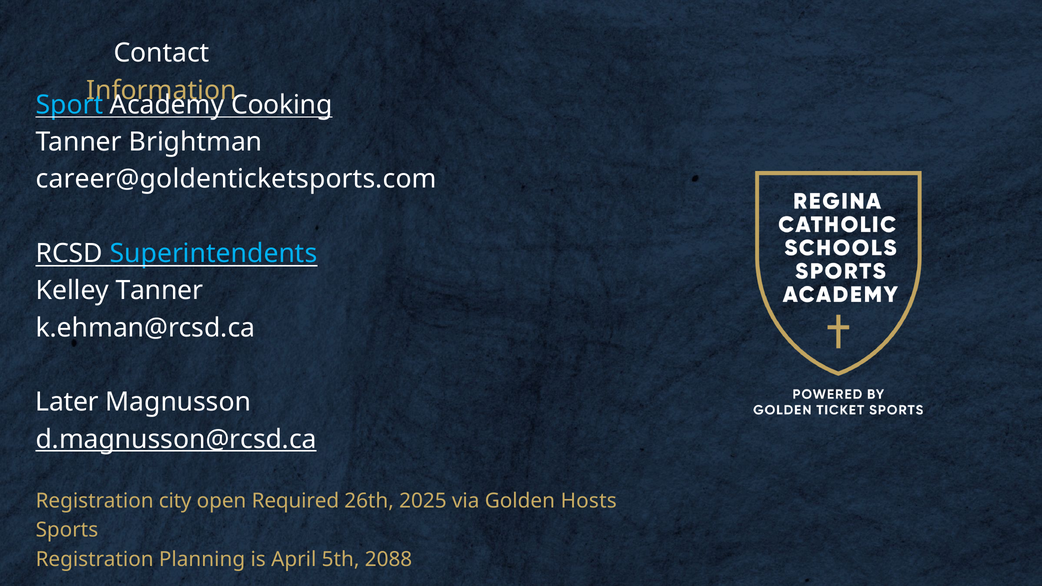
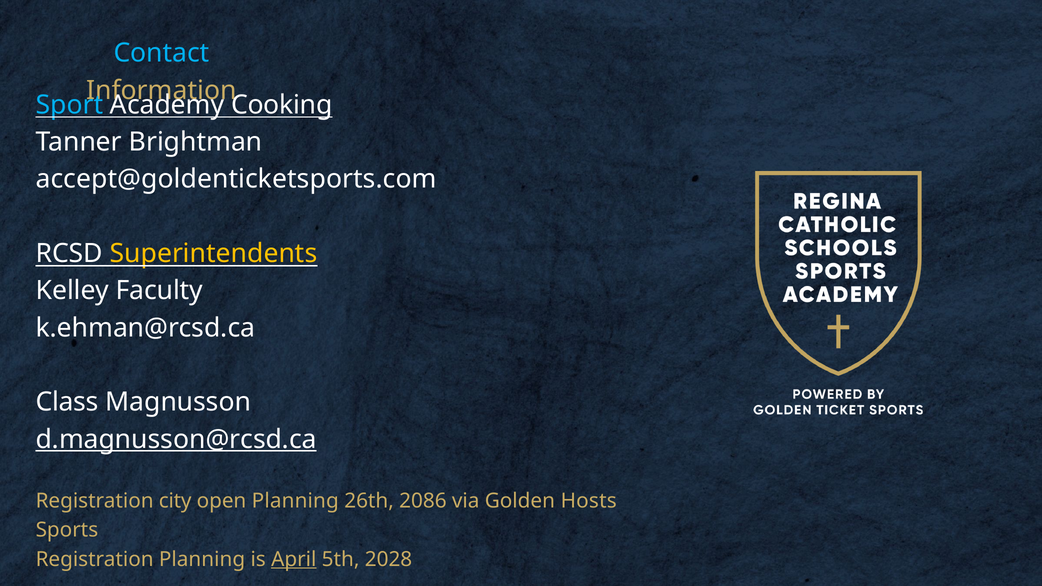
Contact colour: white -> light blue (162, 53)
career@goldenticketsports.com: career@goldenticketsports.com -> accept@goldenticketsports.com (236, 179)
Superintendents colour: light blue -> yellow (213, 254)
Kelley Tanner: Tanner -> Faculty (159, 291)
Later: Later -> Class (67, 402)
open Required: Required -> Planning (295, 501)
2025: 2025 -> 2086 (423, 501)
April underline: none -> present (294, 559)
2088: 2088 -> 2028 (389, 559)
